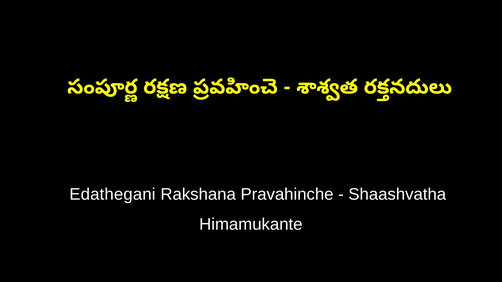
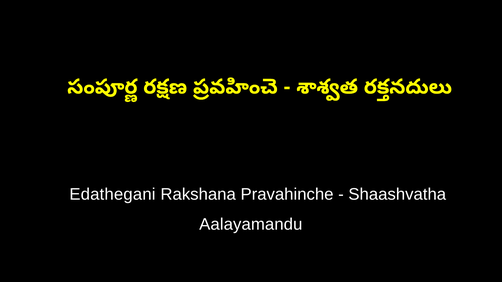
Himamukante: Himamukante -> Aalayamandu (251, 225)
